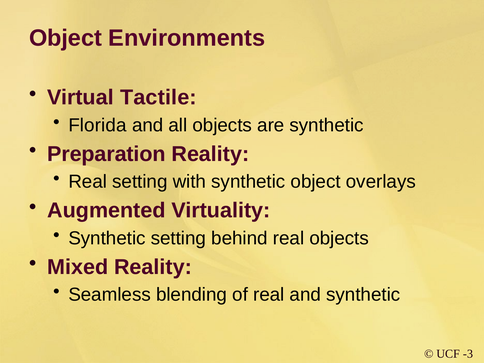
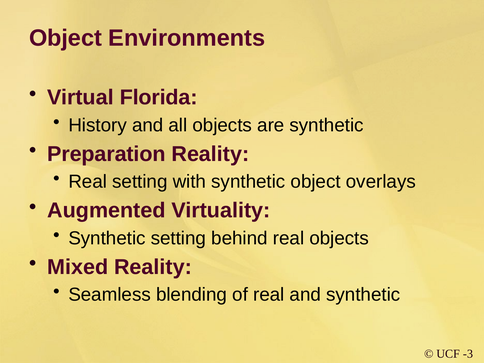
Tactile: Tactile -> Florida (159, 97)
Florida: Florida -> History (98, 125)
